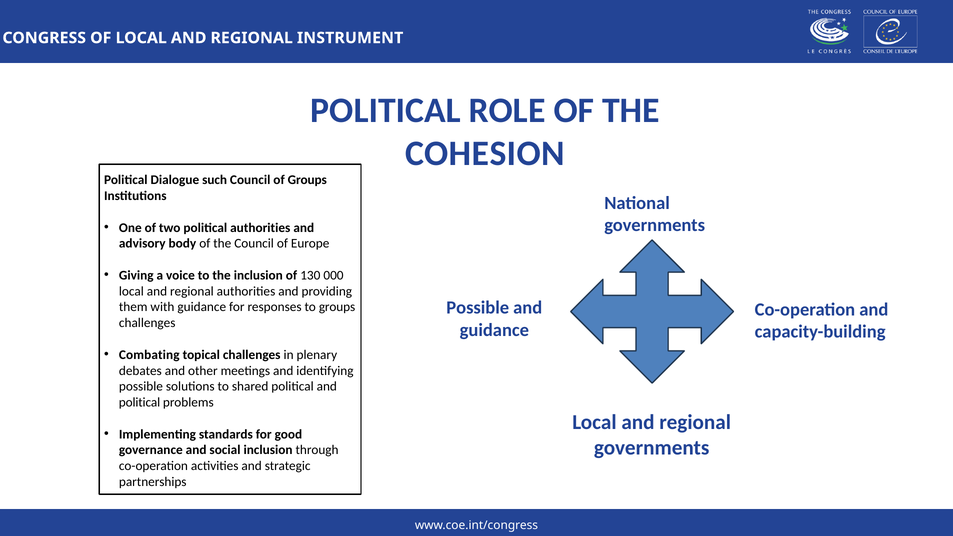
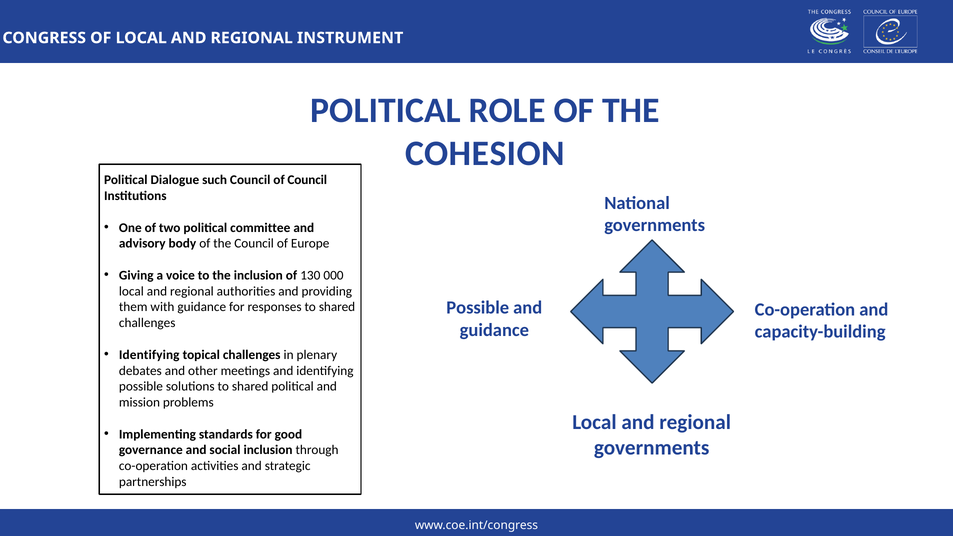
of Groups: Groups -> Council (307, 180)
political authorities: authorities -> committee (260, 228)
responses to groups: groups -> shared (337, 307)
Combating: Combating -> Identifying (149, 355)
political: political -> mission (139, 402)
